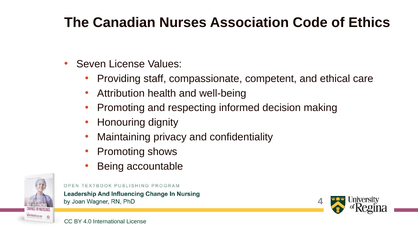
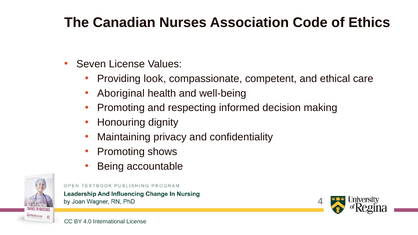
staff: staff -> look (155, 79)
Attribution: Attribution -> Aboriginal (121, 93)
